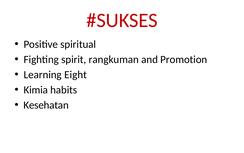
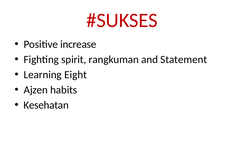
spiritual: spiritual -> increase (78, 44)
Promotion: Promotion -> Statement (184, 59)
Kimia: Kimia -> Ajzen (36, 90)
